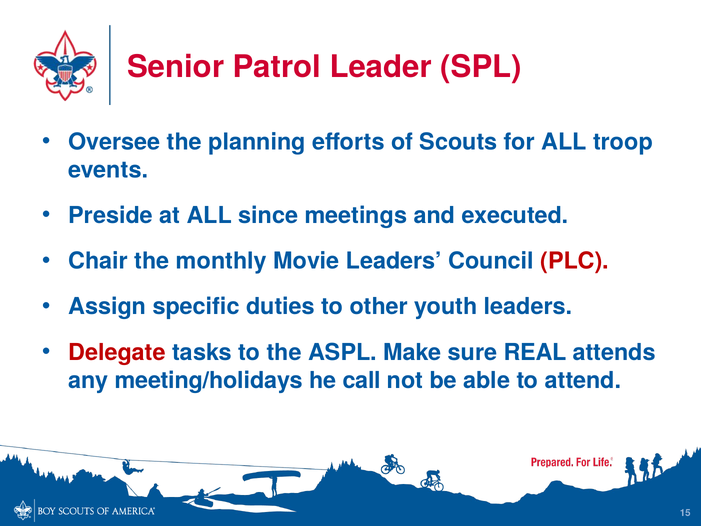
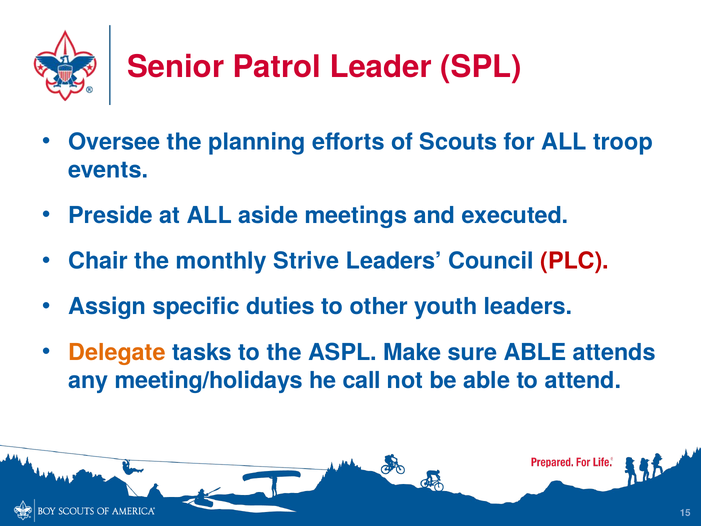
since: since -> aside (268, 215)
Movie: Movie -> Strive (306, 261)
Delegate colour: red -> orange (117, 352)
sure REAL: REAL -> ABLE (535, 352)
